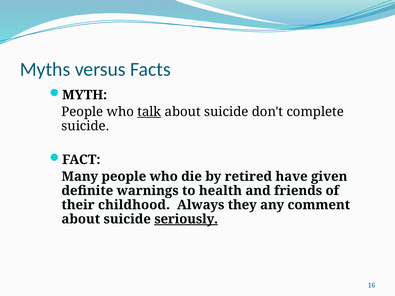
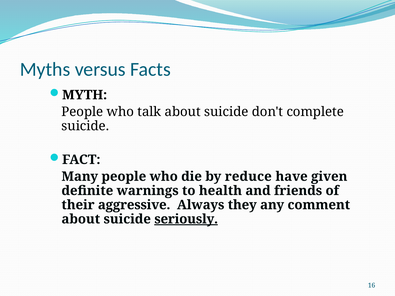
talk underline: present -> none (149, 112)
retired: retired -> reduce (248, 177)
childhood: childhood -> aggressive (134, 205)
